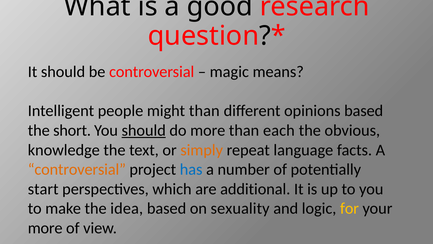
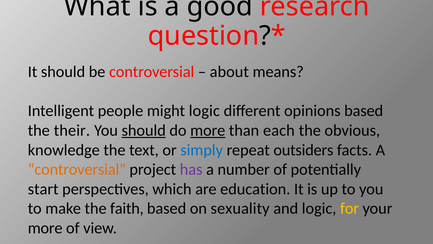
magic: magic -> about (229, 72)
might than: than -> logic (204, 111)
short: short -> their (72, 130)
more underline: none -> present (208, 130)
simply colour: orange -> blue (202, 150)
language: language -> outsiders (303, 150)
has colour: blue -> purple (191, 169)
additional: additional -> education (255, 189)
idea: idea -> faith (127, 208)
